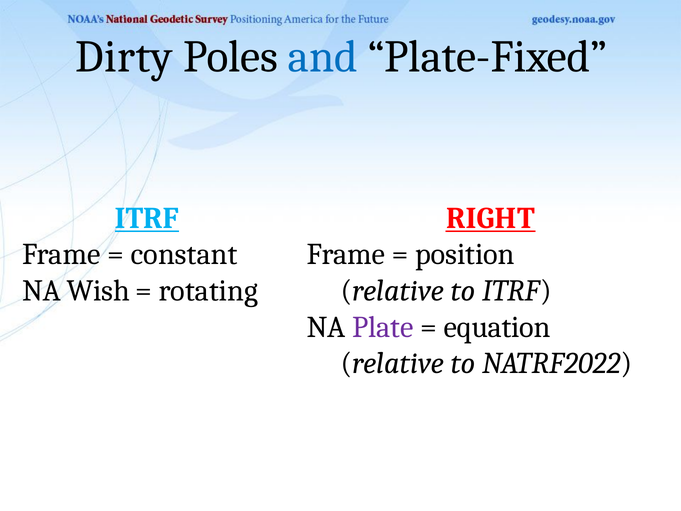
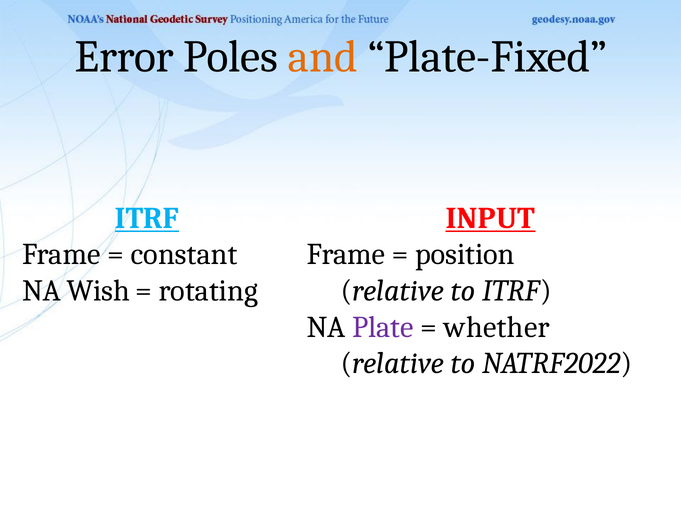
Dirty: Dirty -> Error (124, 57)
and colour: blue -> orange (323, 57)
RIGHT: RIGHT -> INPUT (490, 218)
equation: equation -> whether (497, 327)
